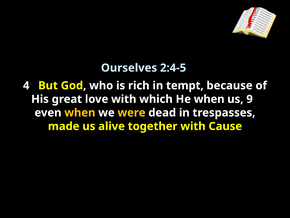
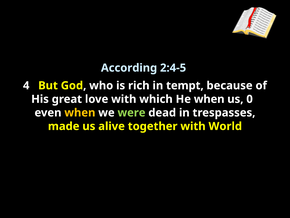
Ourselves: Ourselves -> According (129, 68)
9: 9 -> 0 (250, 99)
were colour: yellow -> light green (132, 112)
Cause: Cause -> World (225, 126)
